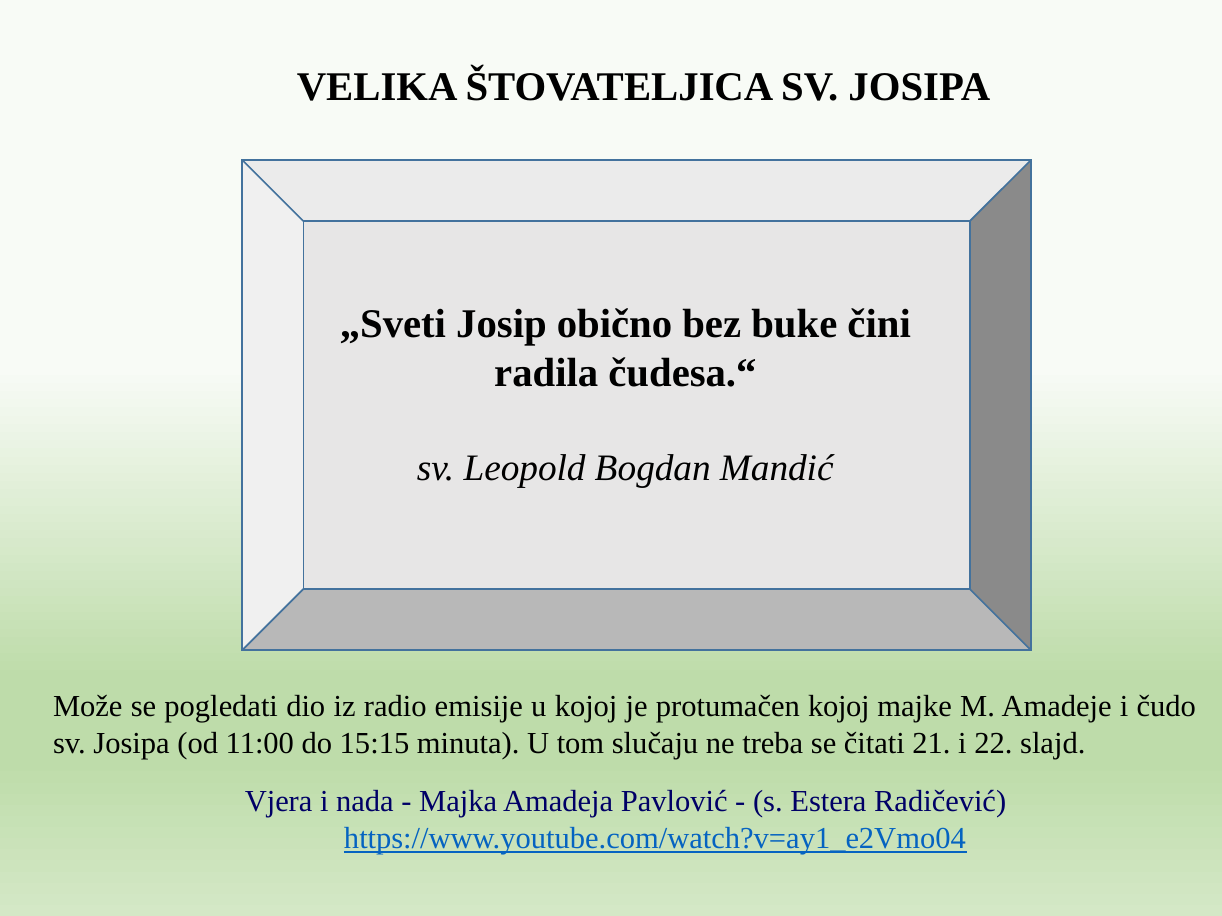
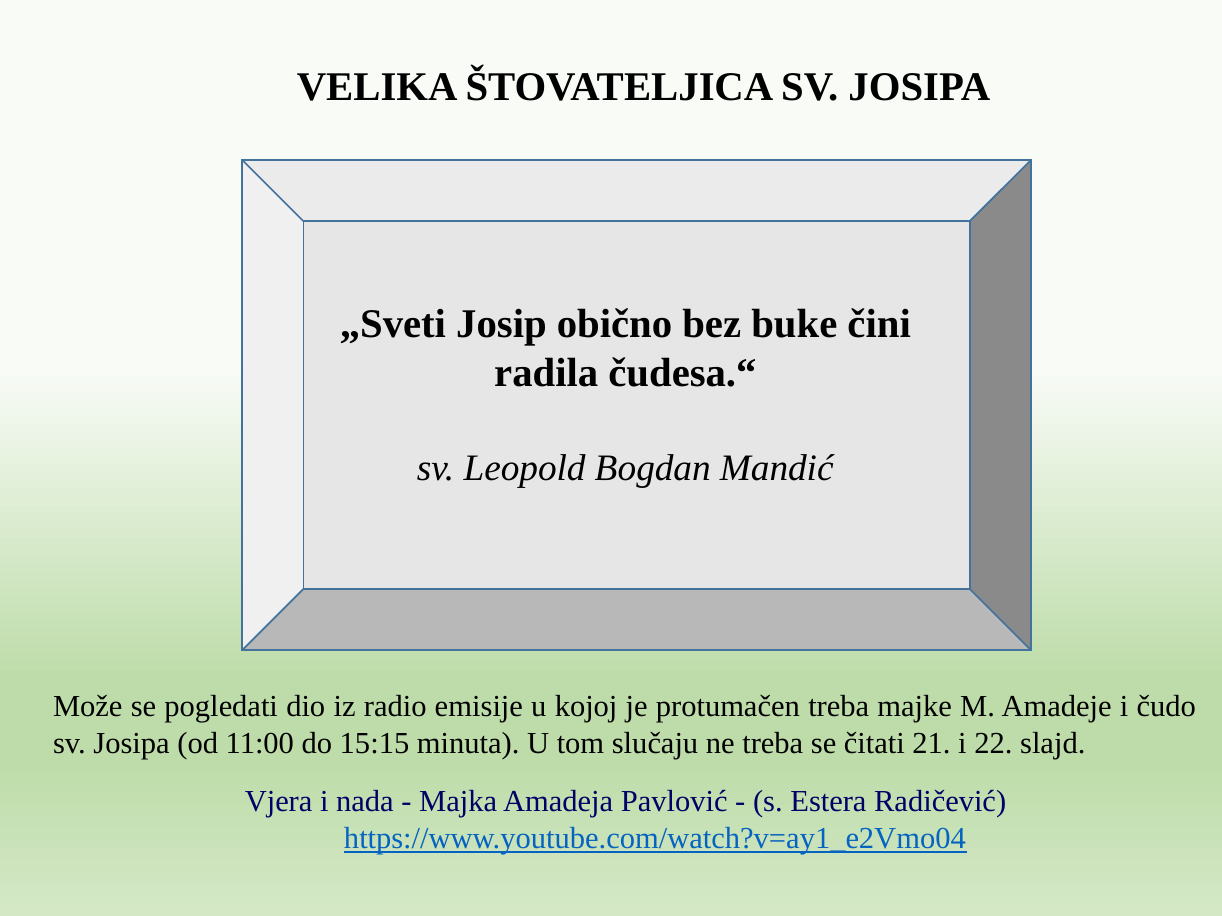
protumačen kojoj: kojoj -> treba (839, 707)
